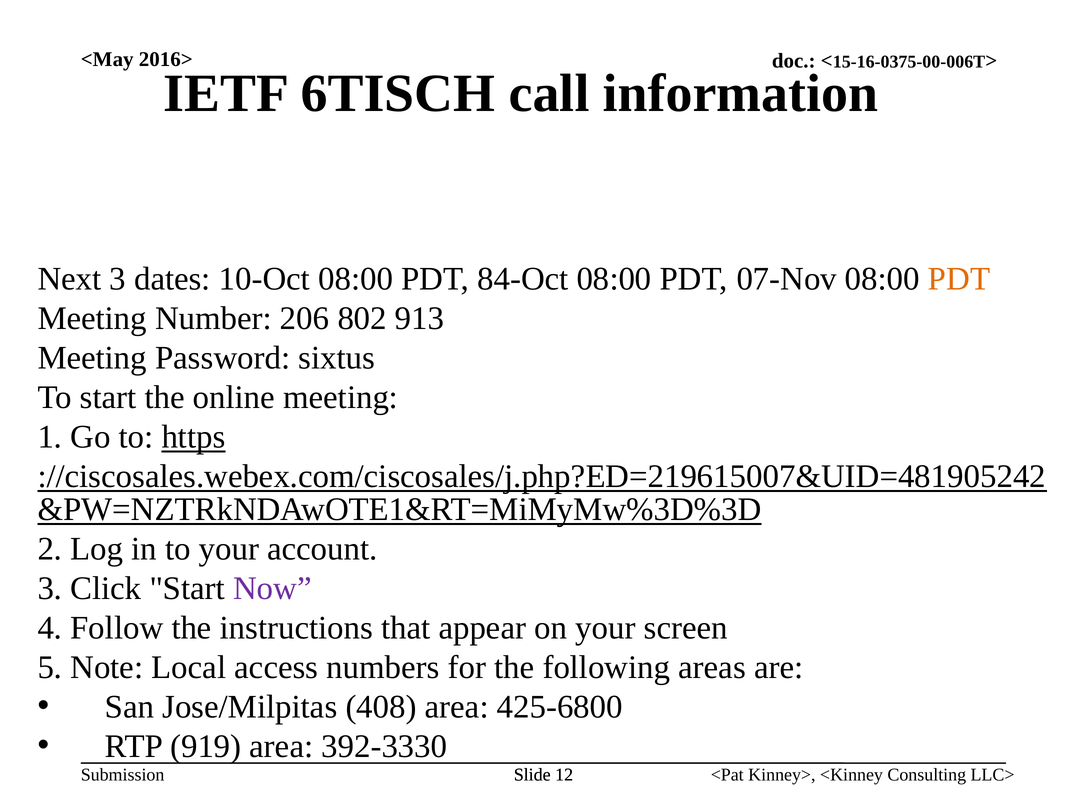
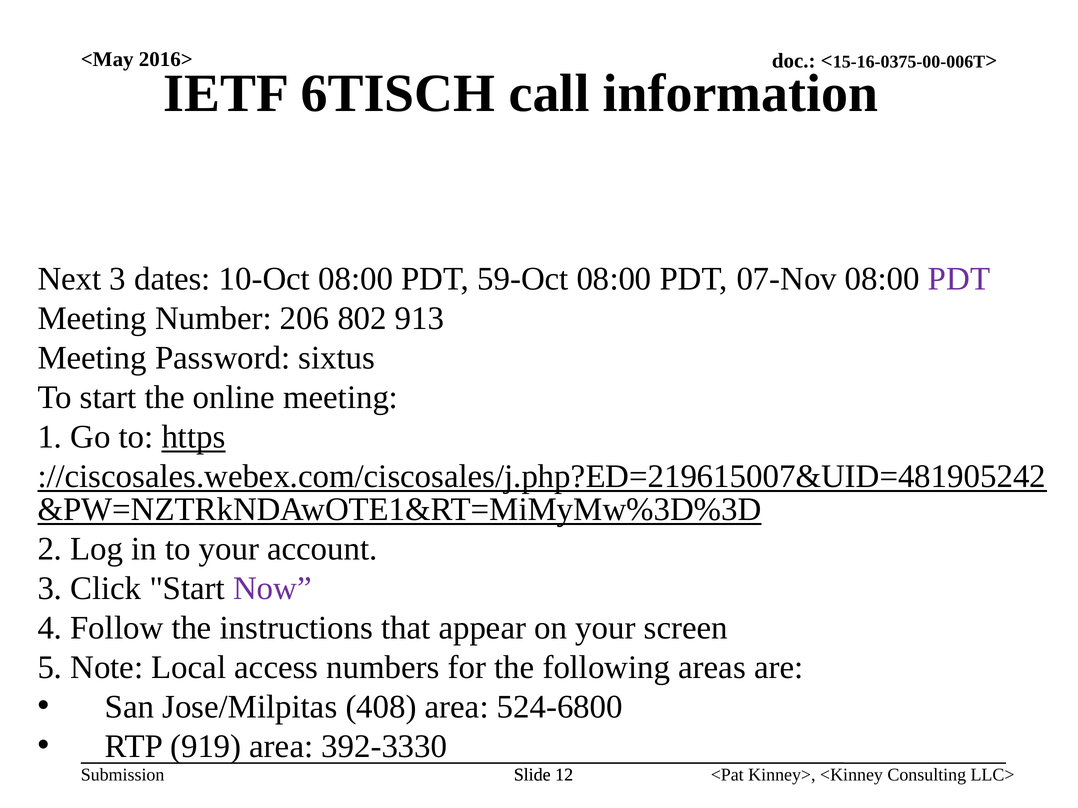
84-Oct: 84-Oct -> 59-Oct (523, 279)
PDT colour: orange -> purple (959, 279)
425-6800: 425-6800 -> 524-6800 (560, 707)
